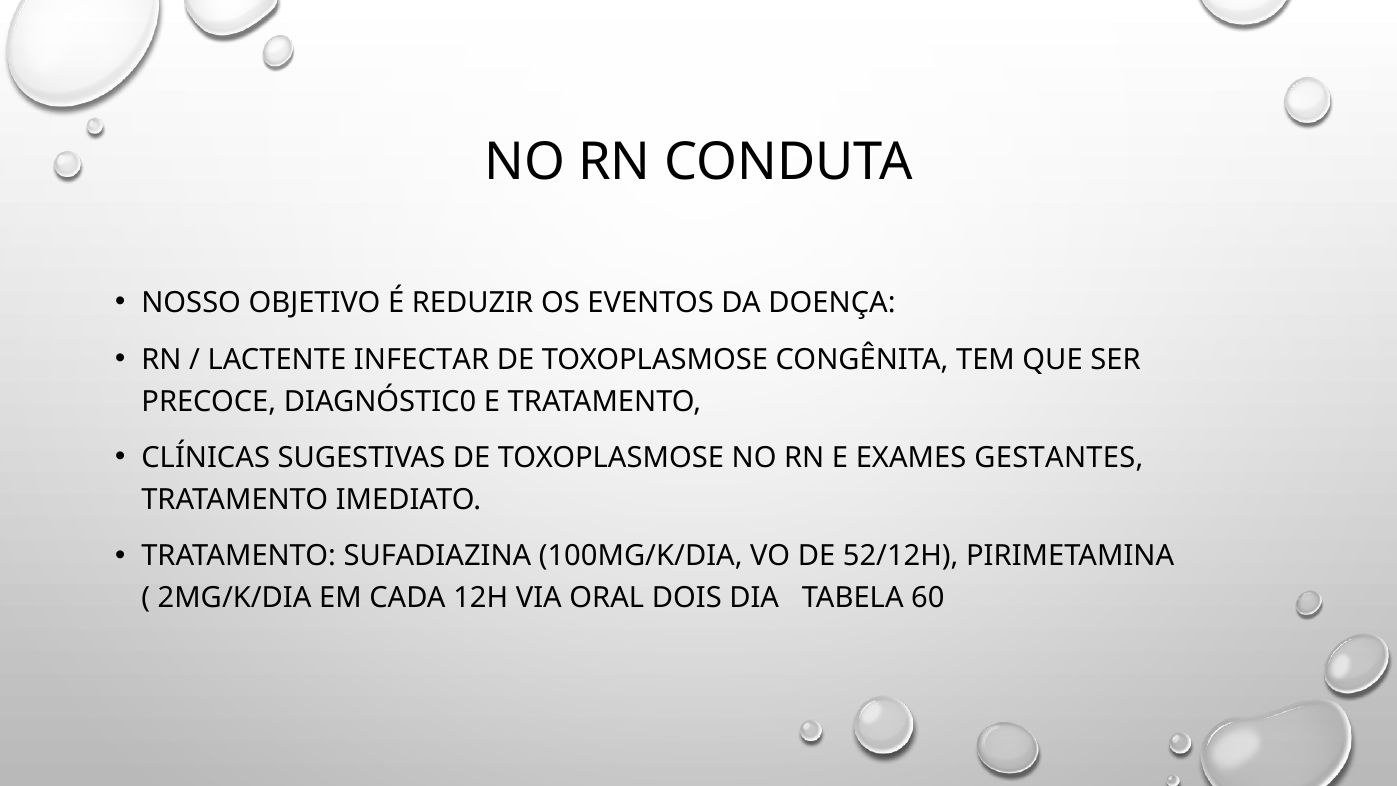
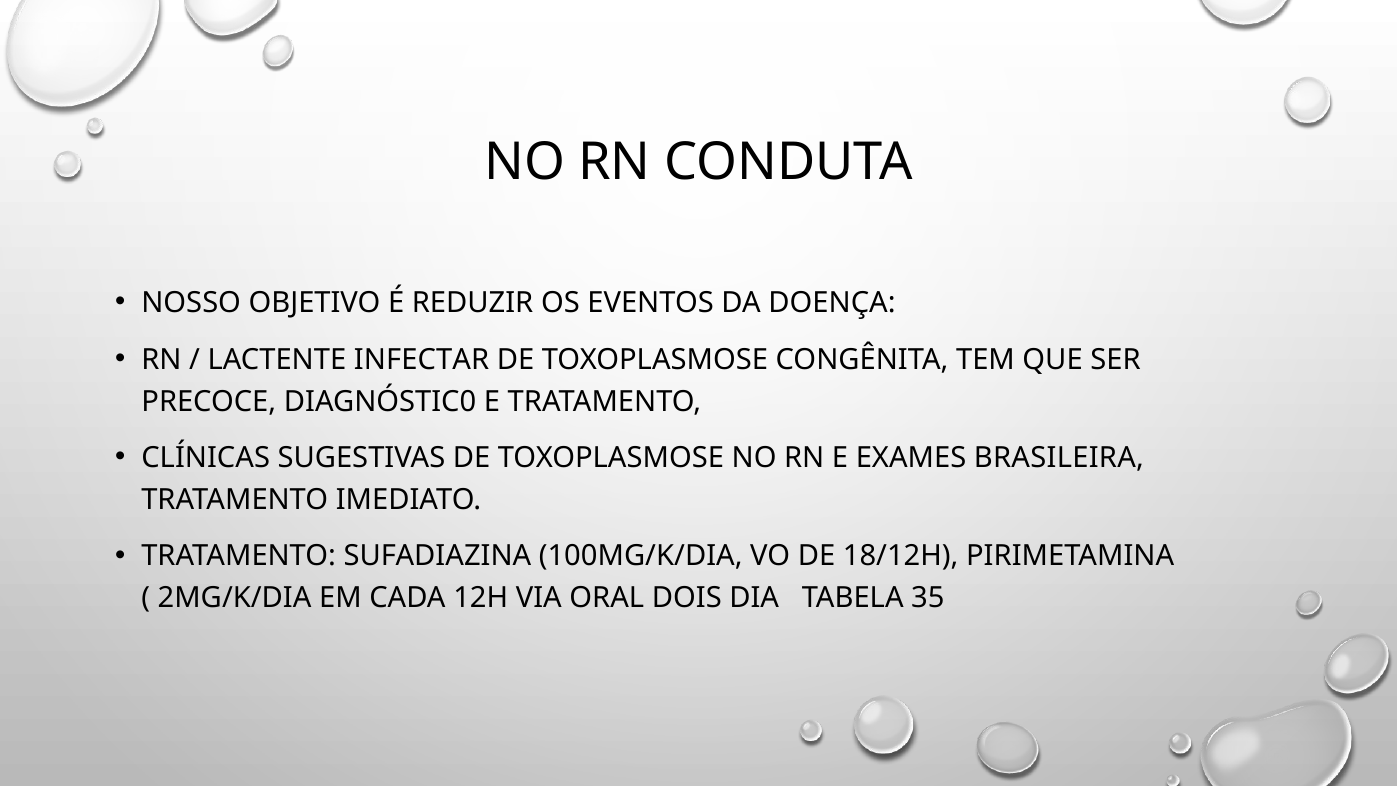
GESTANTES: GESTANTES -> BRASILEIRA (1059, 458)
52/12H: 52/12H -> 18/12H (901, 556)
60: 60 -> 35 (928, 598)
